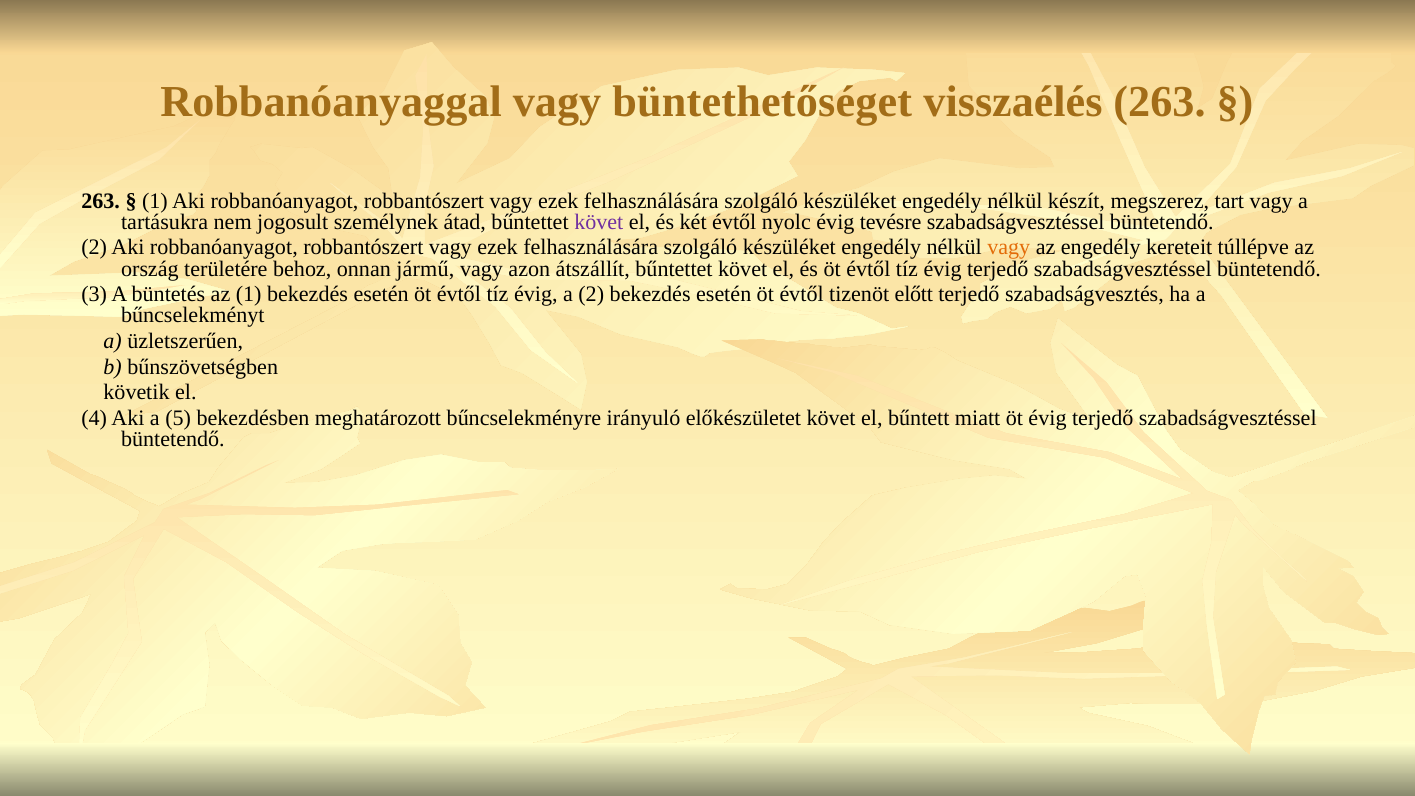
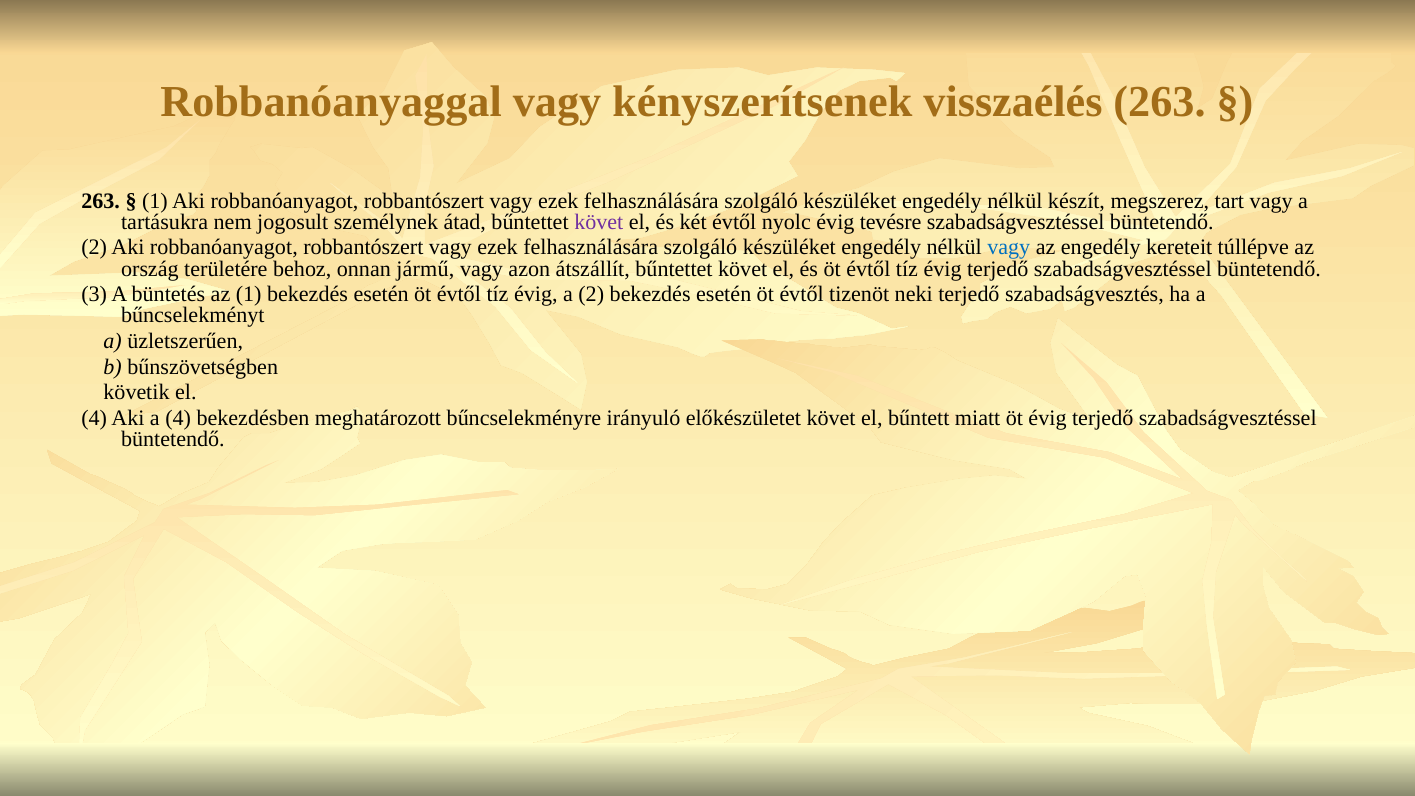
büntethetőséget: büntethetőséget -> kényszerítsenek (762, 102)
vagy colour: orange -> blue (1009, 248)
előtt: előtt -> neki (914, 294)
a 5: 5 -> 4 (178, 418)
